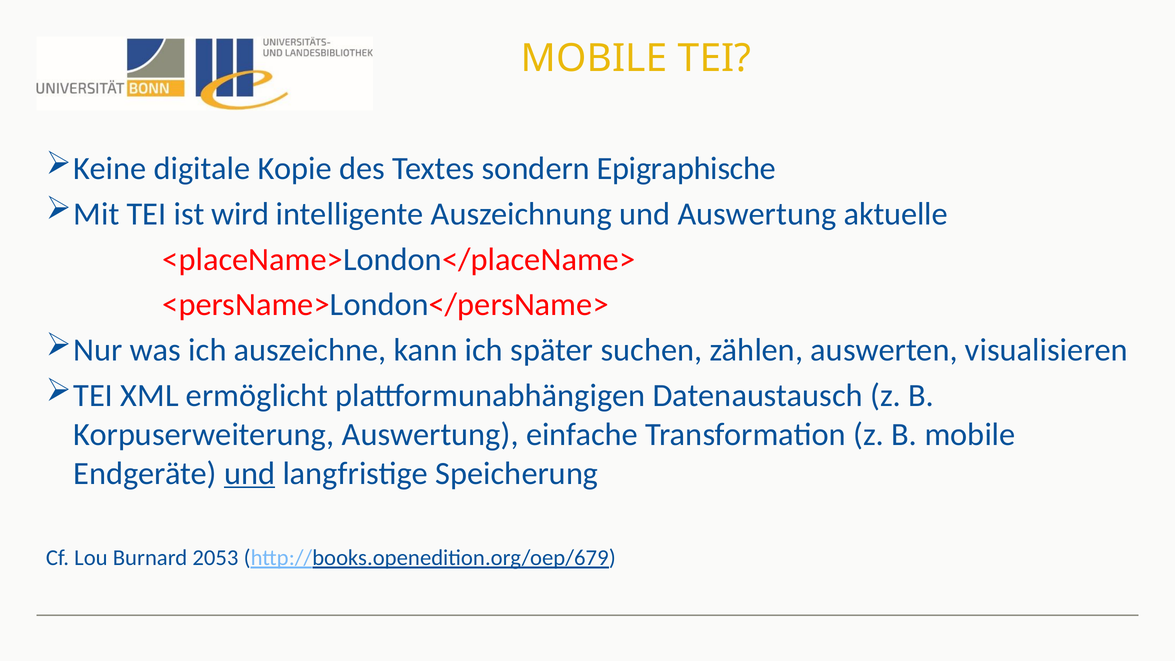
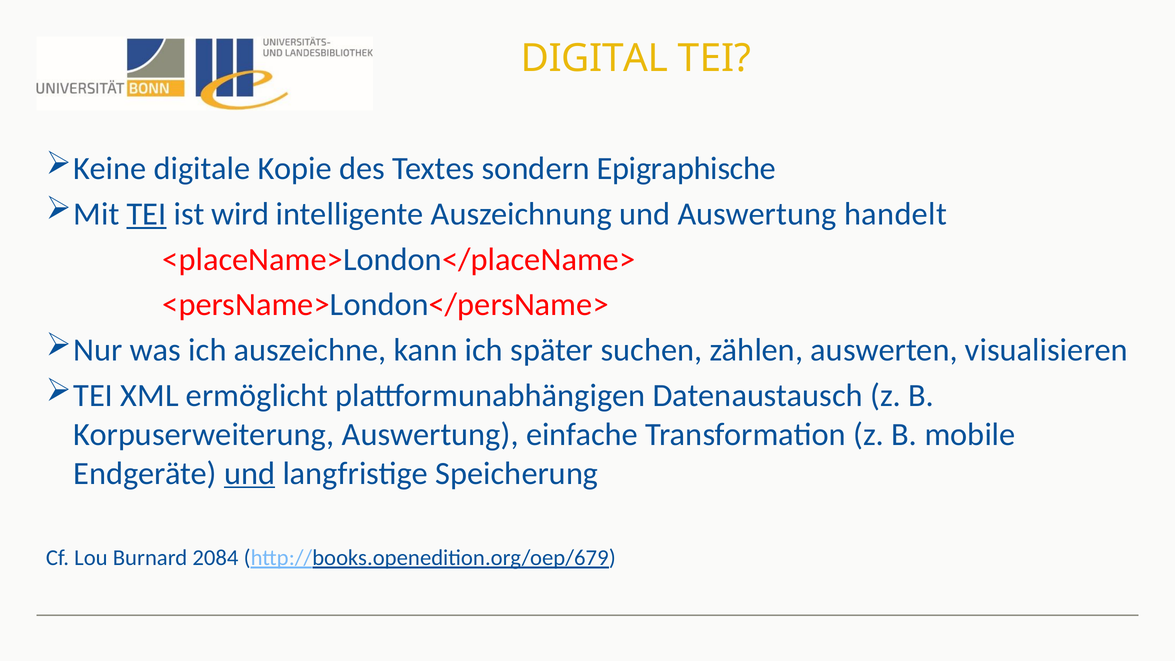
MOBILE: MOBILE -> DIGITAL (594, 58)
TEI underline: none -> present (147, 214)
aktuelle: aktuelle -> handelt (896, 214)
2053: 2053 -> 2084 (215, 558)
